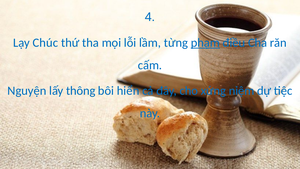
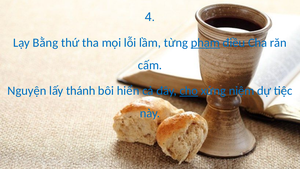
Chúc: Chúc -> Bằng (45, 43)
thông: thông -> thánh (81, 91)
cho underline: none -> present (189, 91)
